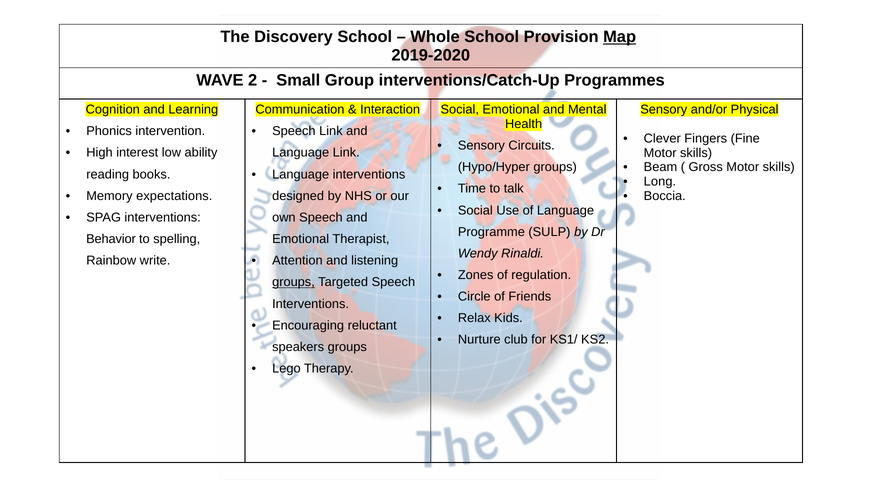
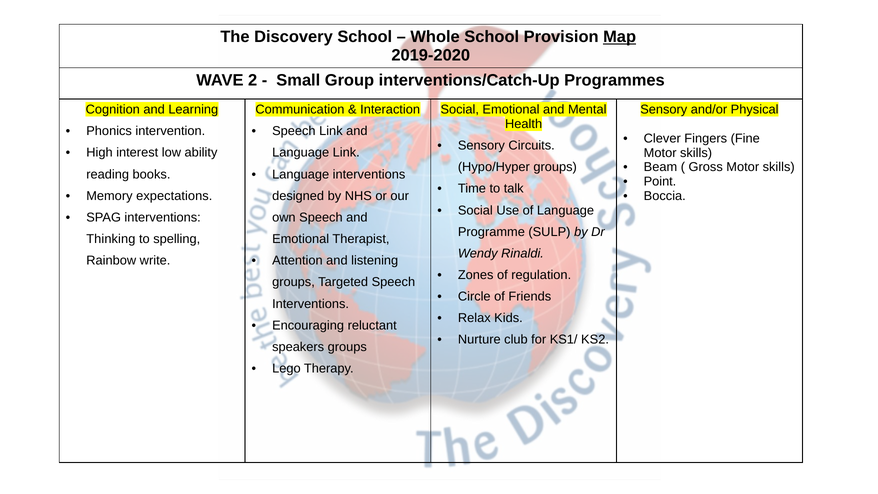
Long: Long -> Point (660, 182)
Behavior: Behavior -> Thinking (111, 239)
groups underline: present -> none (293, 282)
